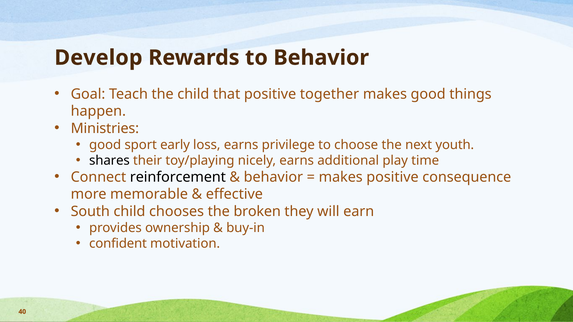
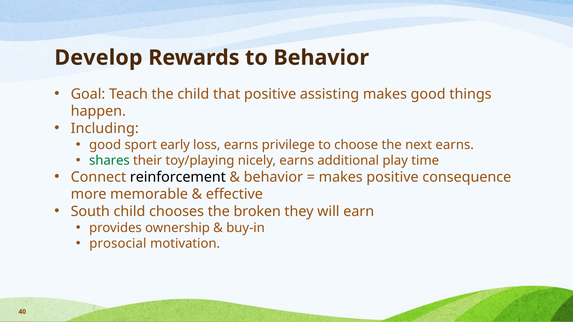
together: together -> assisting (330, 94)
Ministries: Ministries -> Including (105, 128)
next youth: youth -> earns (455, 145)
shares colour: black -> green (109, 161)
confident: confident -> prosocial (118, 244)
